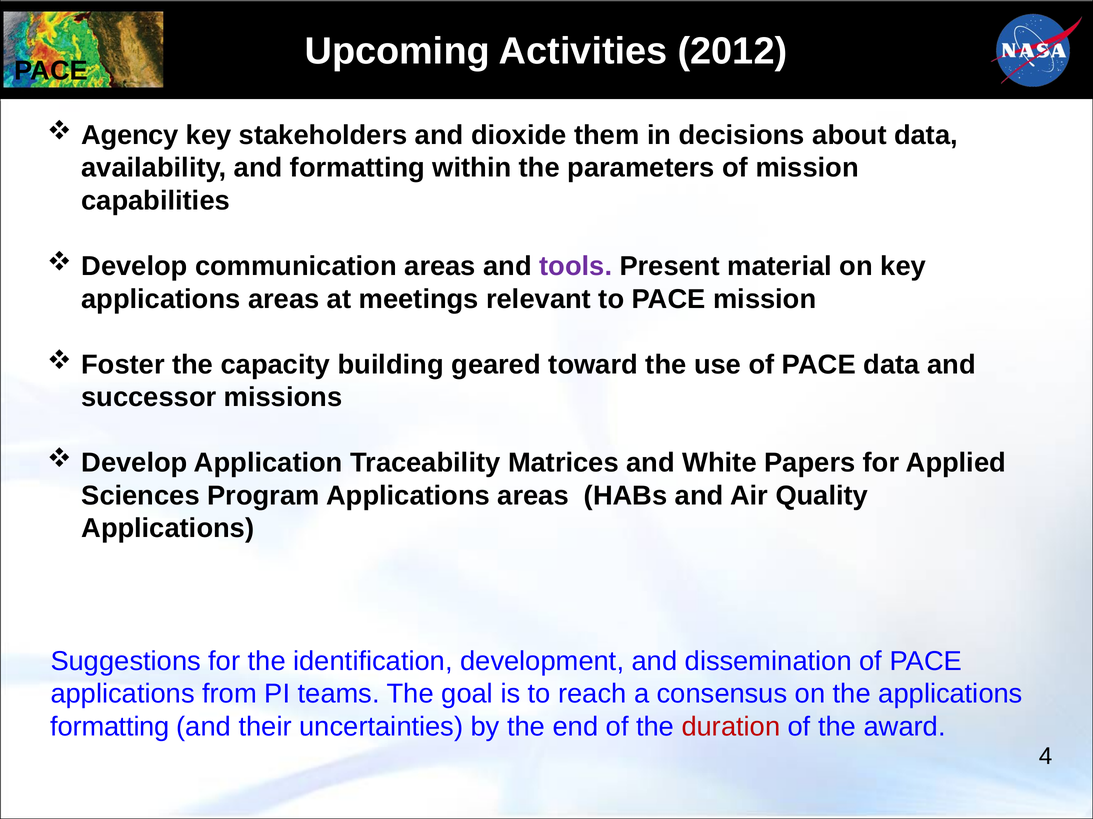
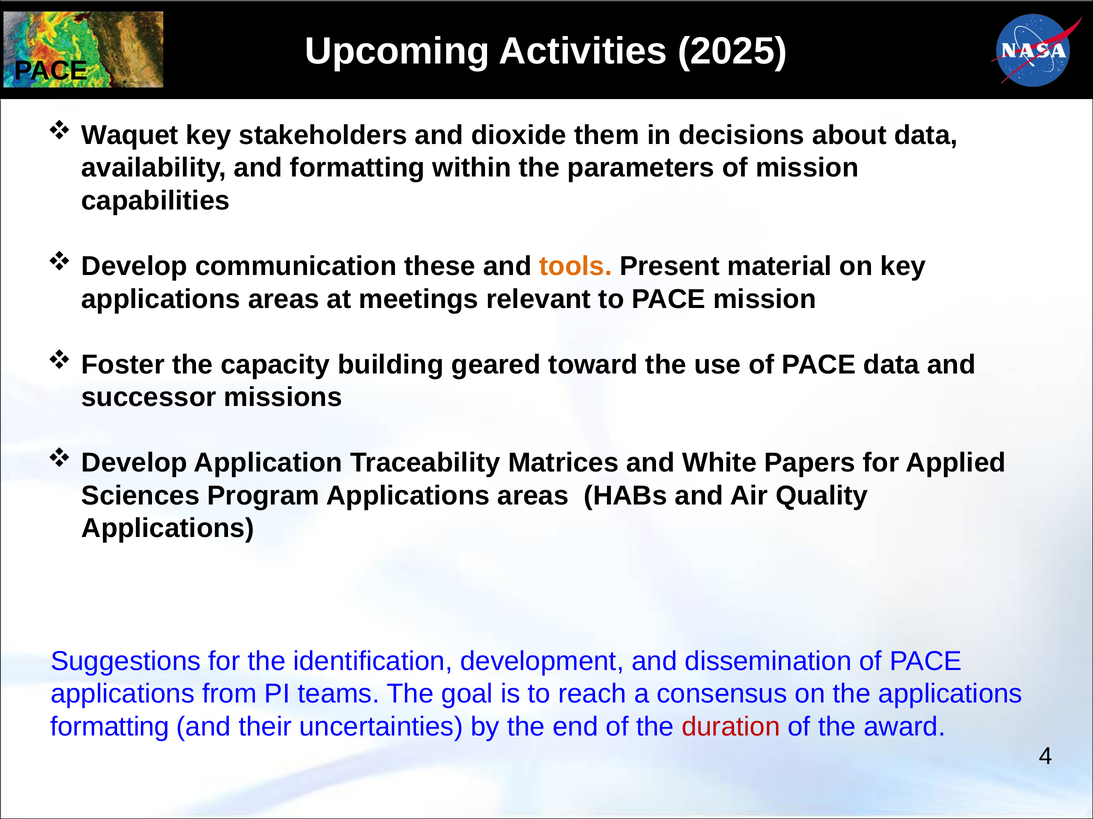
2012: 2012 -> 2025 (732, 52)
Agency: Agency -> Waquet (130, 135)
communication areas: areas -> these (440, 267)
tools colour: purple -> orange (576, 267)
